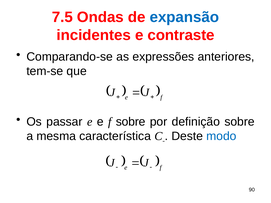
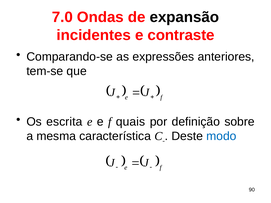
7.5: 7.5 -> 7.0 (62, 17)
expansão colour: blue -> black (184, 17)
passar: passar -> escrita (64, 122)
f sobre: sobre -> quais (131, 122)
